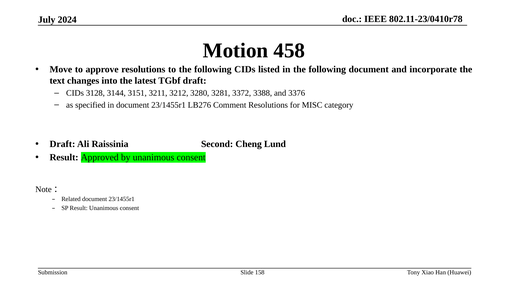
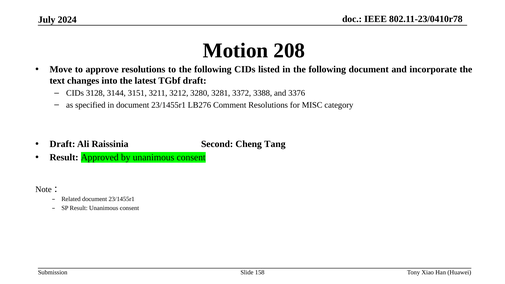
458: 458 -> 208 (289, 51)
Lund: Lund -> Tang (275, 144)
